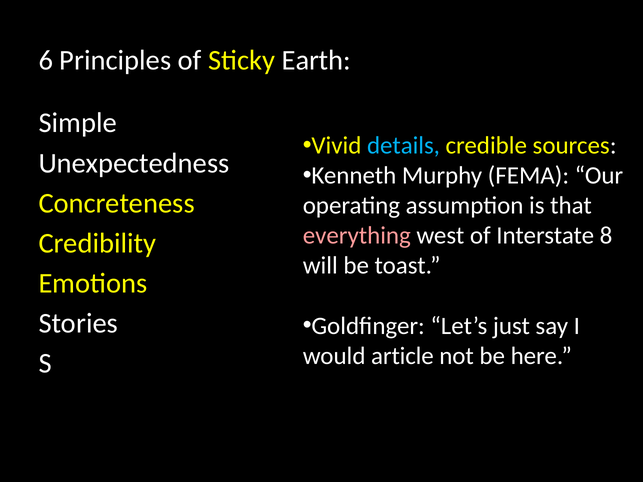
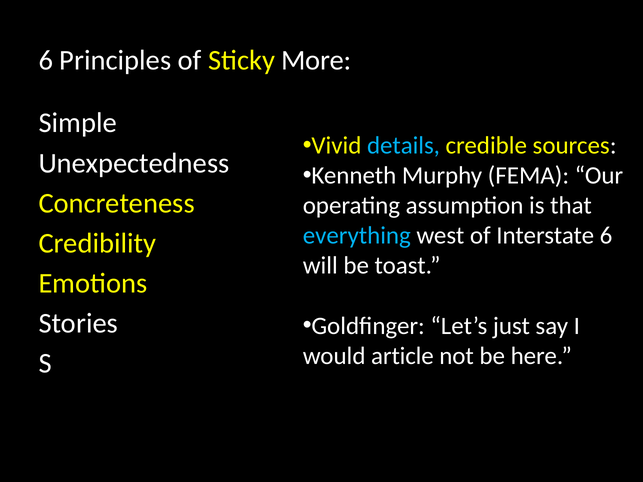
Earth: Earth -> More (316, 61)
everything colour: pink -> light blue (357, 236)
Interstate 8: 8 -> 6 (606, 236)
